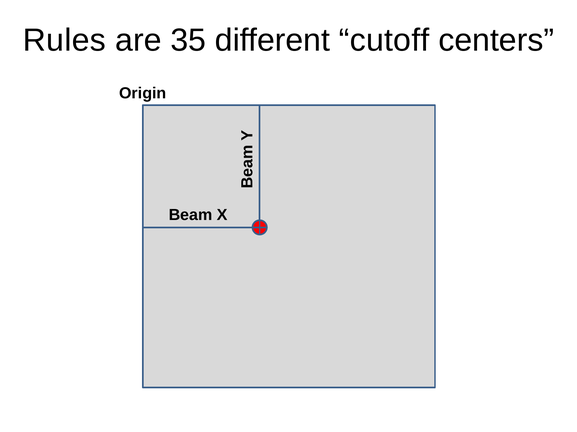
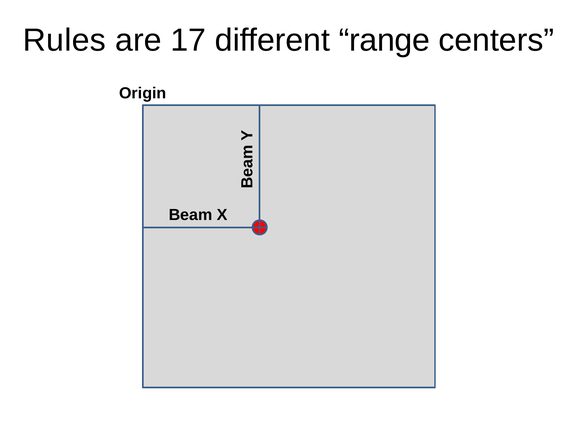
35: 35 -> 17 (188, 40)
cutoff: cutoff -> range (384, 40)
